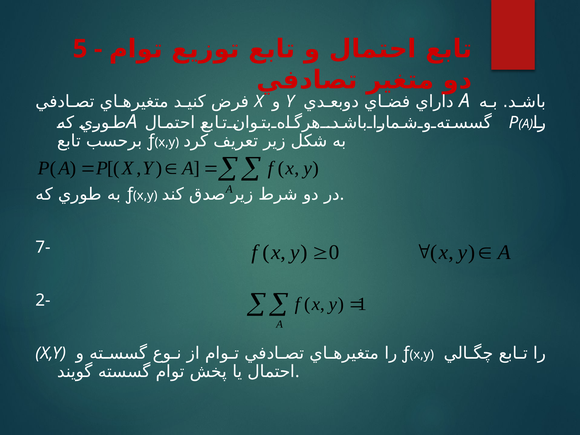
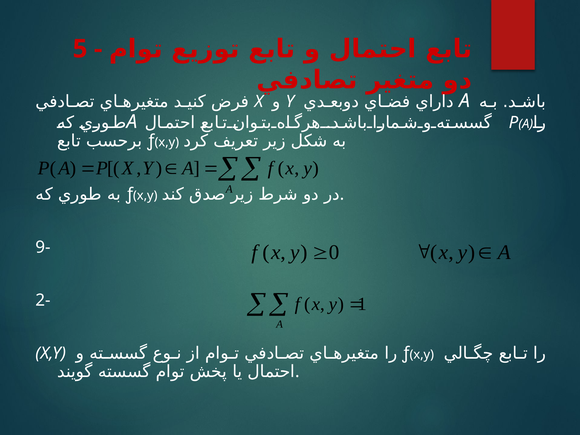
7-: 7- -> 9- (43, 247)
